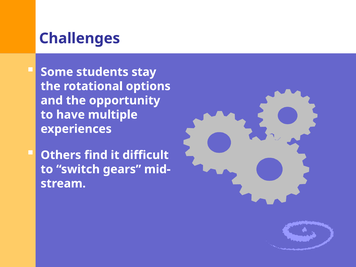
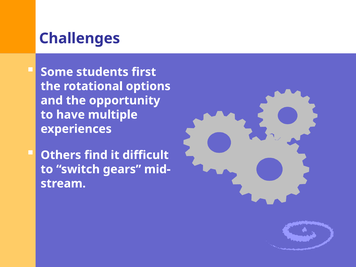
stay: stay -> first (144, 72)
